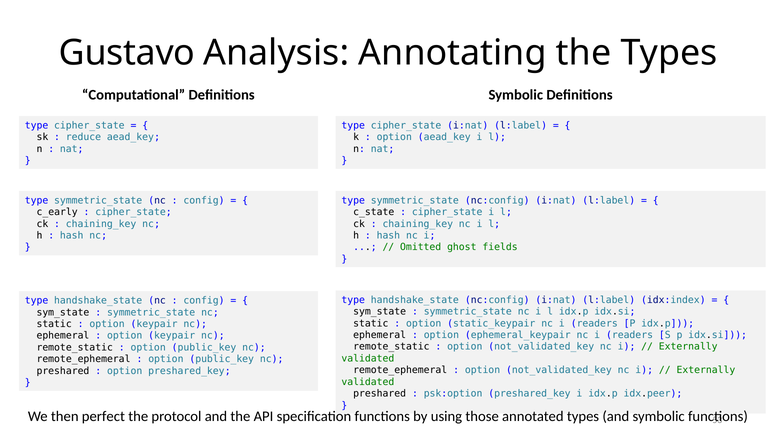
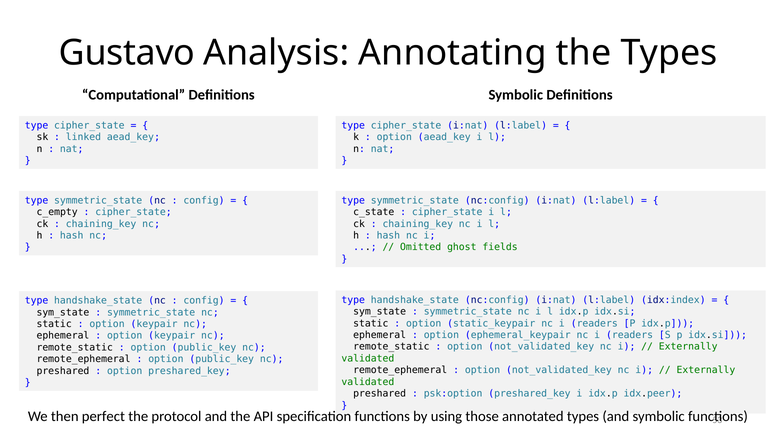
reduce: reduce -> linked (83, 137)
c_early: c_early -> c_empty (57, 212)
